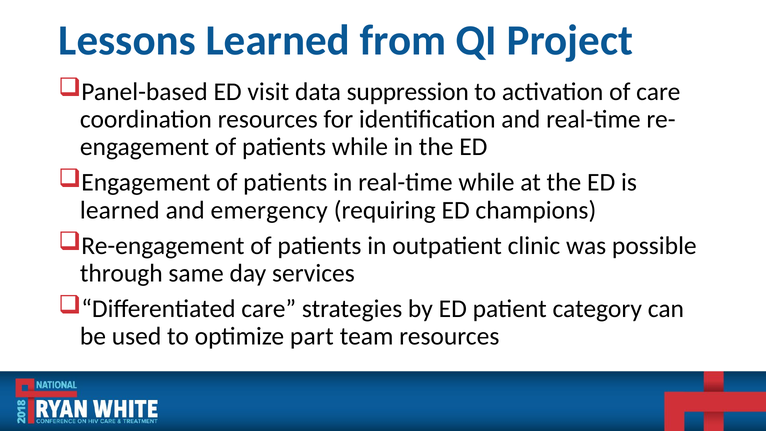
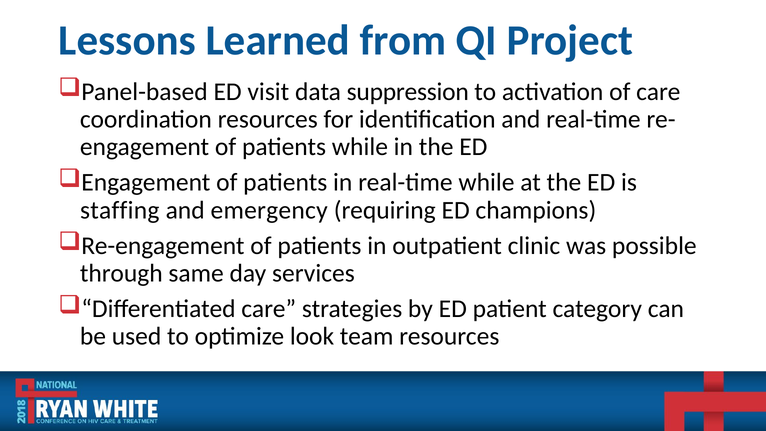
learned: learned -> staffing (120, 210)
part: part -> look (312, 336)
